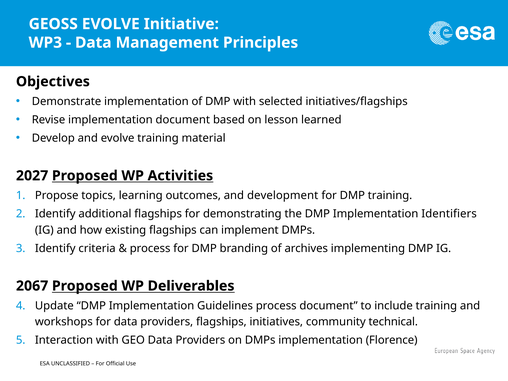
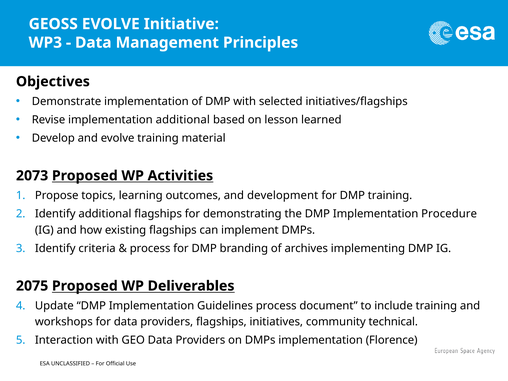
implementation document: document -> additional (183, 120)
2027: 2027 -> 2073 (32, 176)
Identifiers: Identifiers -> Procedure (449, 214)
2067: 2067 -> 2075 (32, 286)
